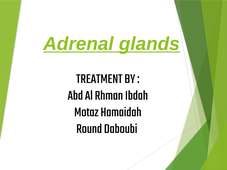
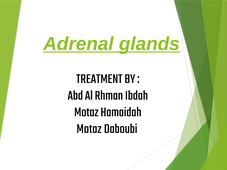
Round: Round -> Motaz (89, 129)
